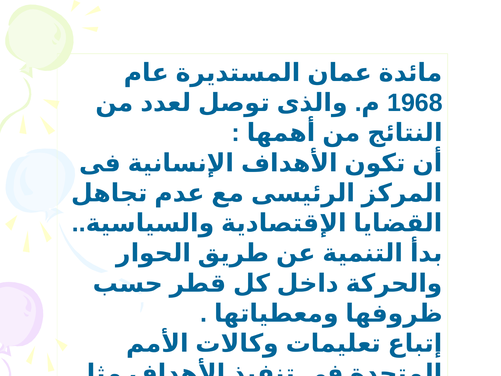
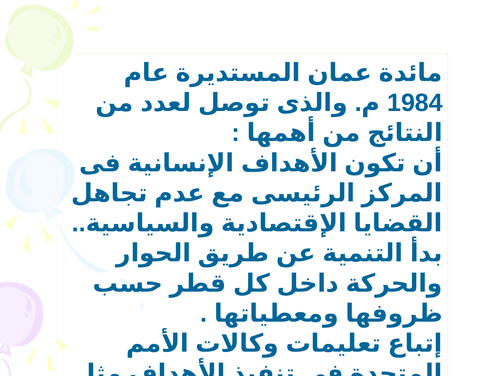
1968: 1968 -> 1984 (415, 103)
